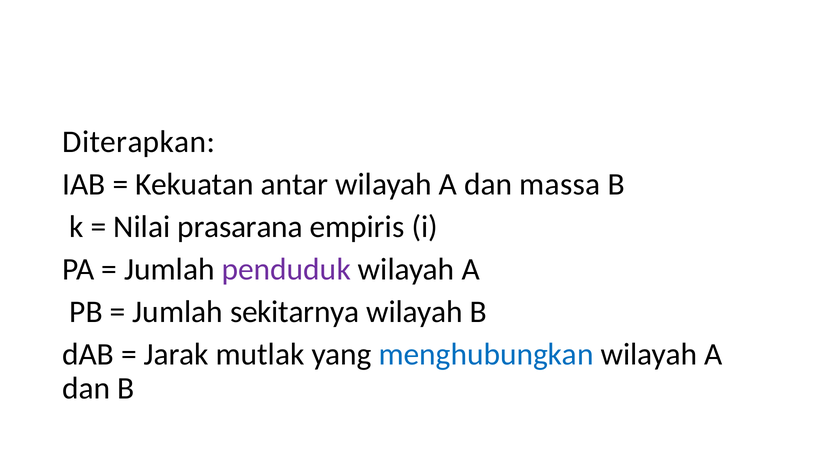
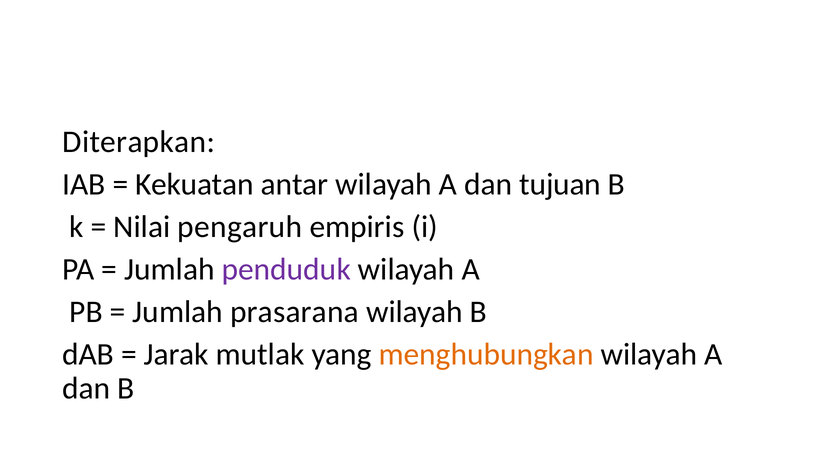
massa: massa -> tujuan (560, 185)
prasarana: prasarana -> pengaruh (240, 227)
sekitarnya: sekitarnya -> prasarana (294, 312)
menghubungkan colour: blue -> orange (486, 355)
